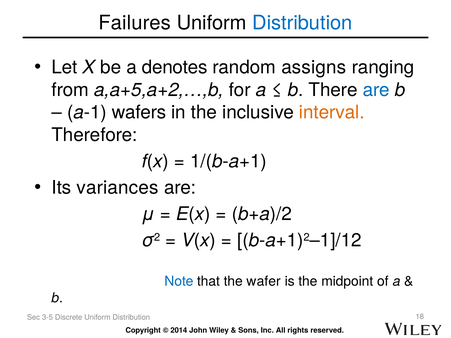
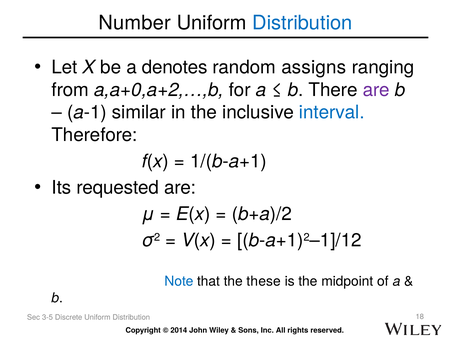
Failures: Failures -> Number (135, 23)
a,a+5,a+2,…,b: a,a+5,a+2,…,b -> a,a+0,a+2,…,b (159, 90)
are colour: blue -> purple (376, 90)
wafers: wafers -> similar (139, 113)
interval colour: orange -> blue (332, 113)
variances: variances -> requested (118, 188)
wafer: wafer -> these (264, 282)
